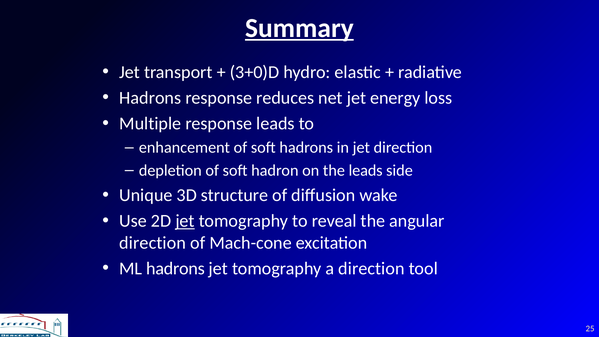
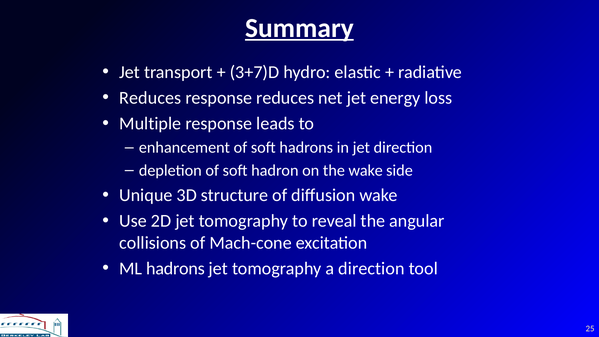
3+0)D: 3+0)D -> 3+7)D (255, 72)
Hadrons: Hadrons -> Reduces (150, 98)
the leads: leads -> wake (366, 171)
jet underline: present -> none (185, 221)
direction: direction -> collisions (153, 243)
